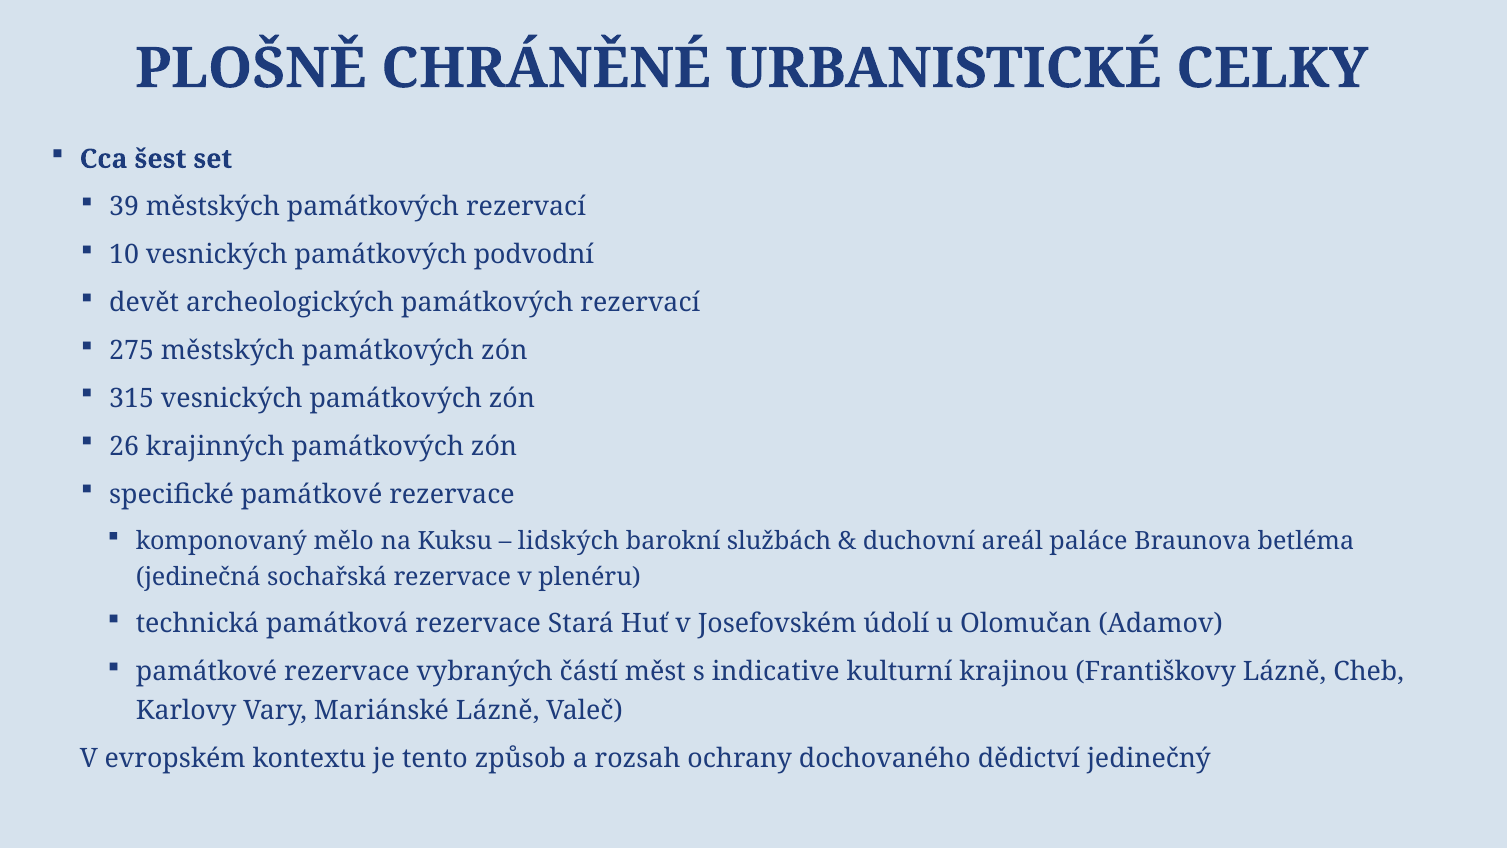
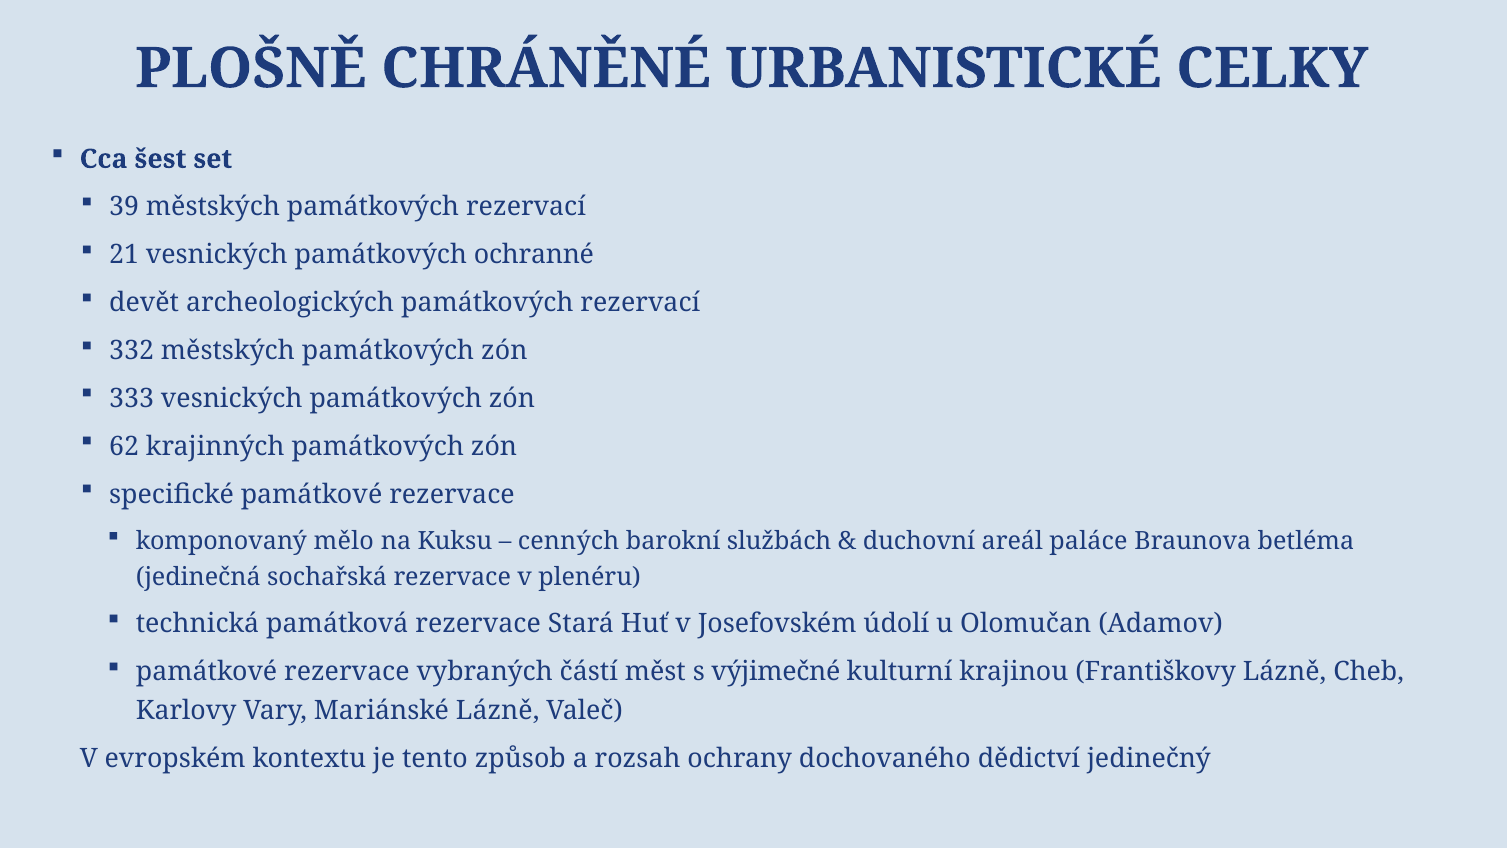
10: 10 -> 21 (124, 255)
podvodní: podvodní -> ochranné (534, 255)
275: 275 -> 332 (132, 351)
315: 315 -> 333 (132, 398)
26: 26 -> 62 (124, 446)
lidských: lidských -> cenných (569, 541)
indicative: indicative -> výjimečné (776, 672)
